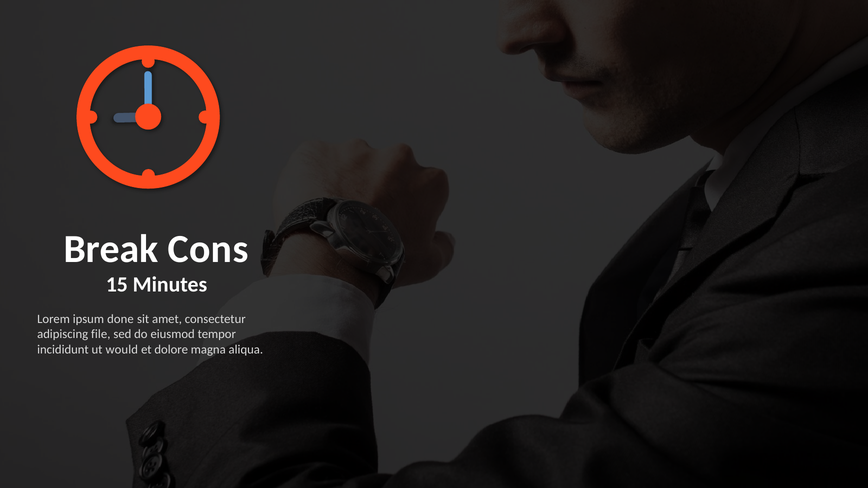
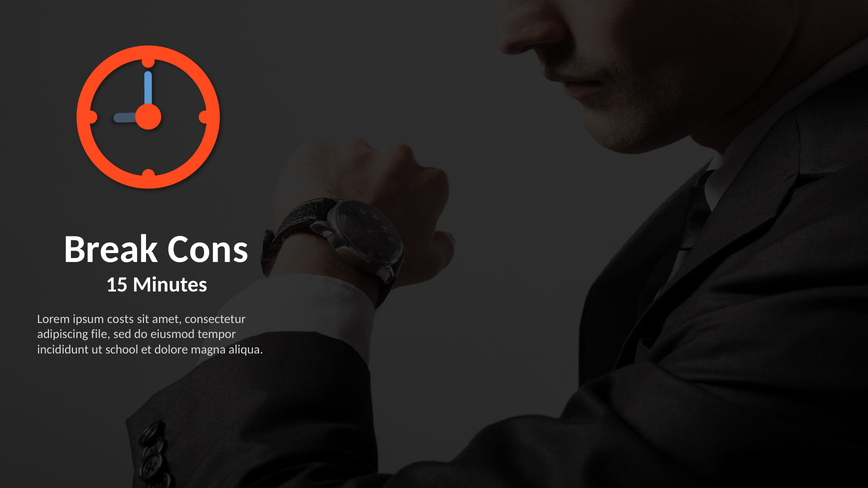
done: done -> costs (120, 319)
would: would -> school (122, 350)
